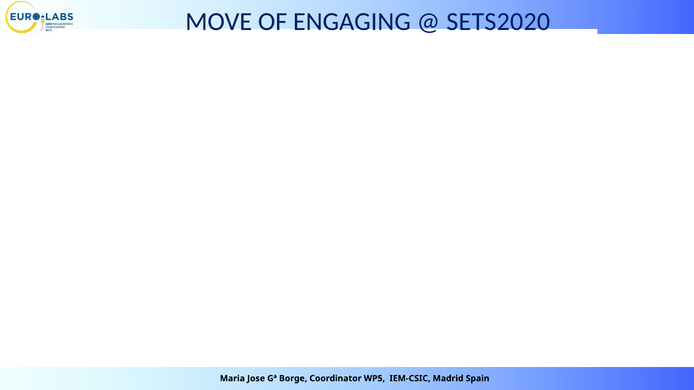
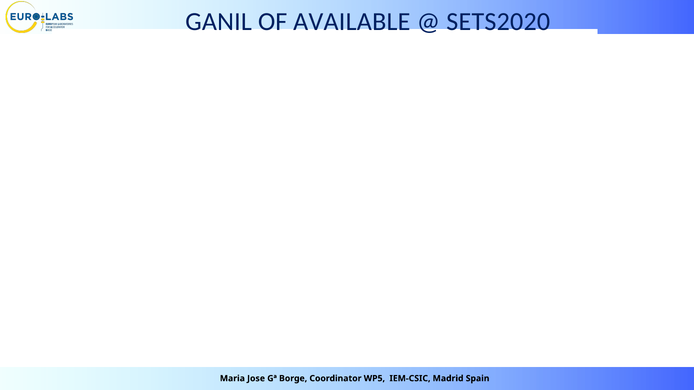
MOVE: MOVE -> GANIL (219, 22)
ENGAGING: ENGAGING -> AVAILABLE (352, 22)
